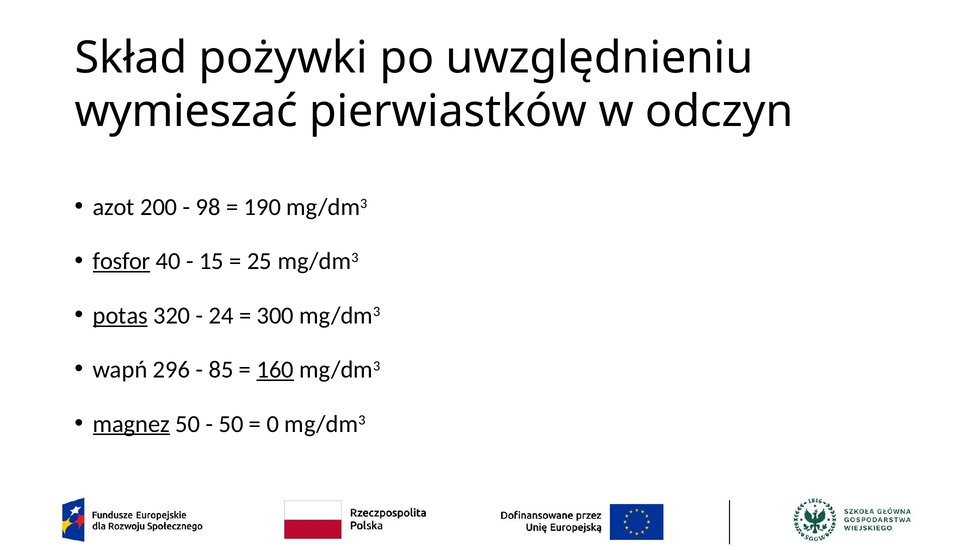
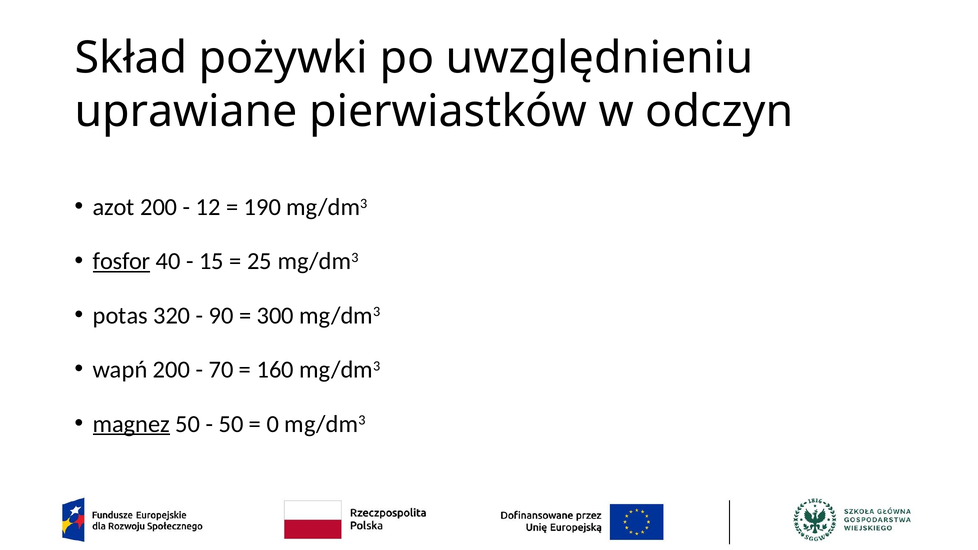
wymieszać: wymieszać -> uprawiane (186, 112)
98: 98 -> 12 (208, 207)
potas underline: present -> none (120, 316)
24: 24 -> 90 (221, 316)
wapń 296: 296 -> 200 (171, 370)
85: 85 -> 70 (221, 370)
160 underline: present -> none (275, 370)
